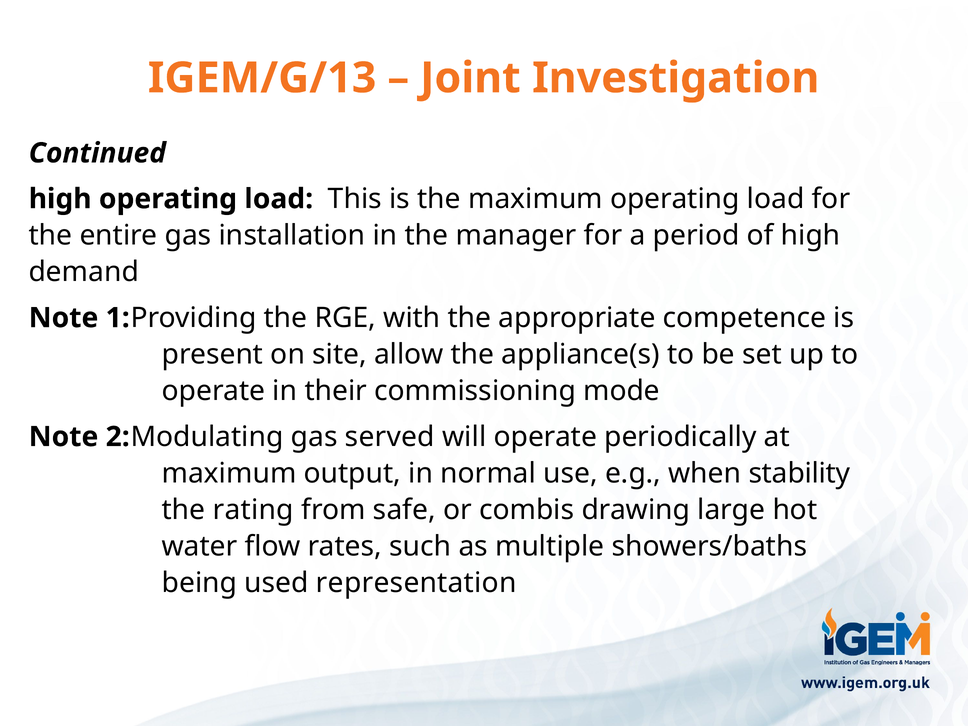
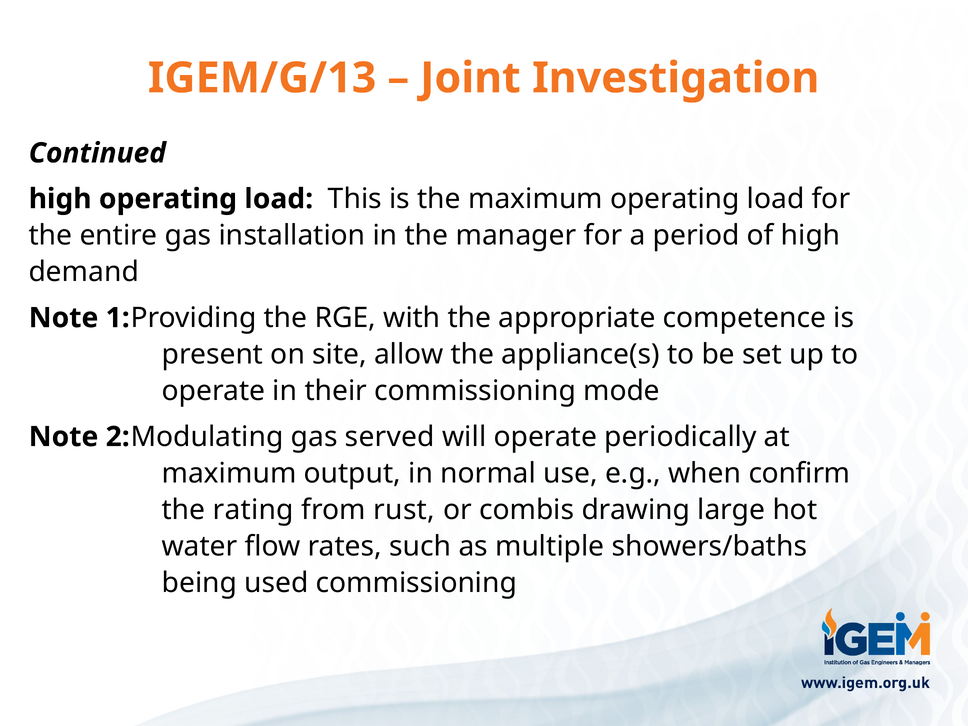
stability: stability -> confirm (799, 473)
safe: safe -> rust (404, 510)
used representation: representation -> commissioning (416, 583)
